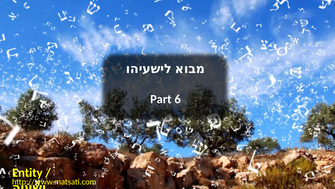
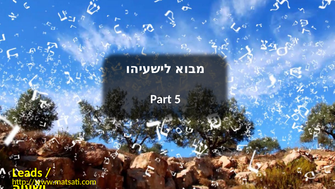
6: 6 -> 5 (178, 99)
Entity: Entity -> Leads (27, 172)
